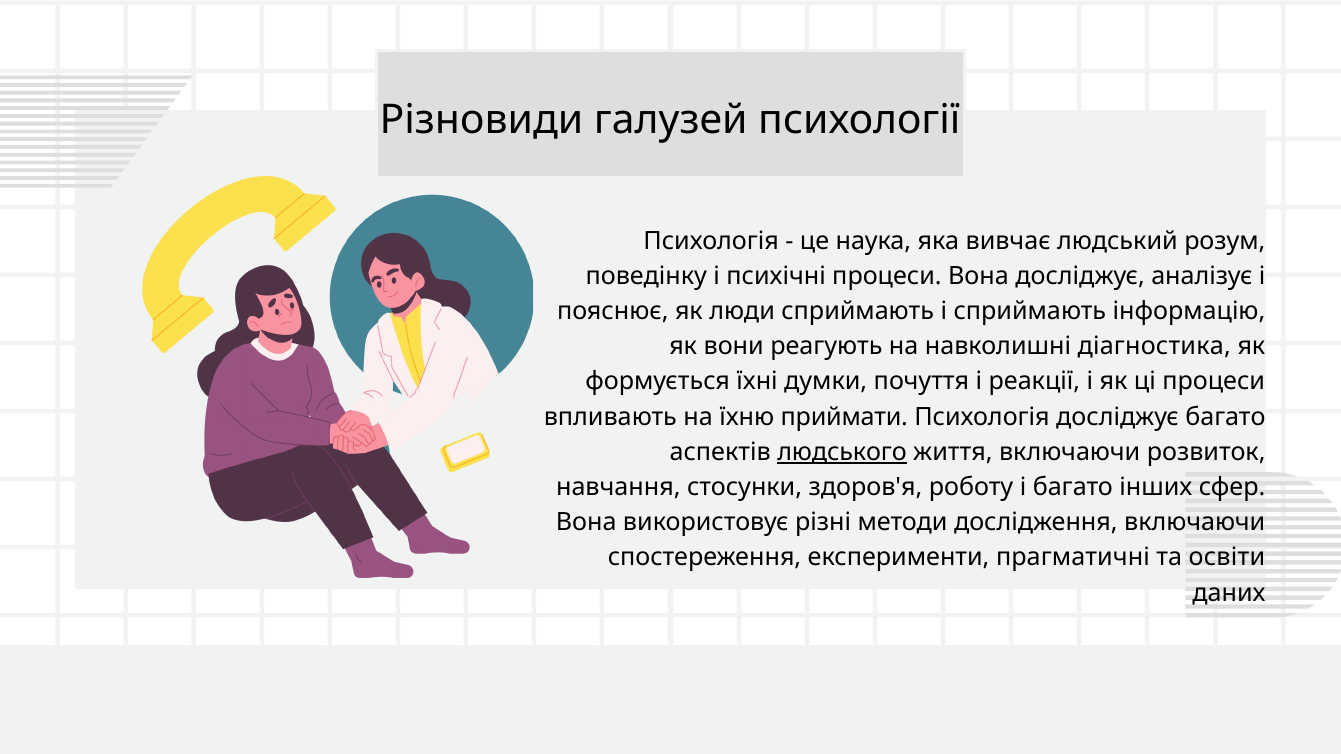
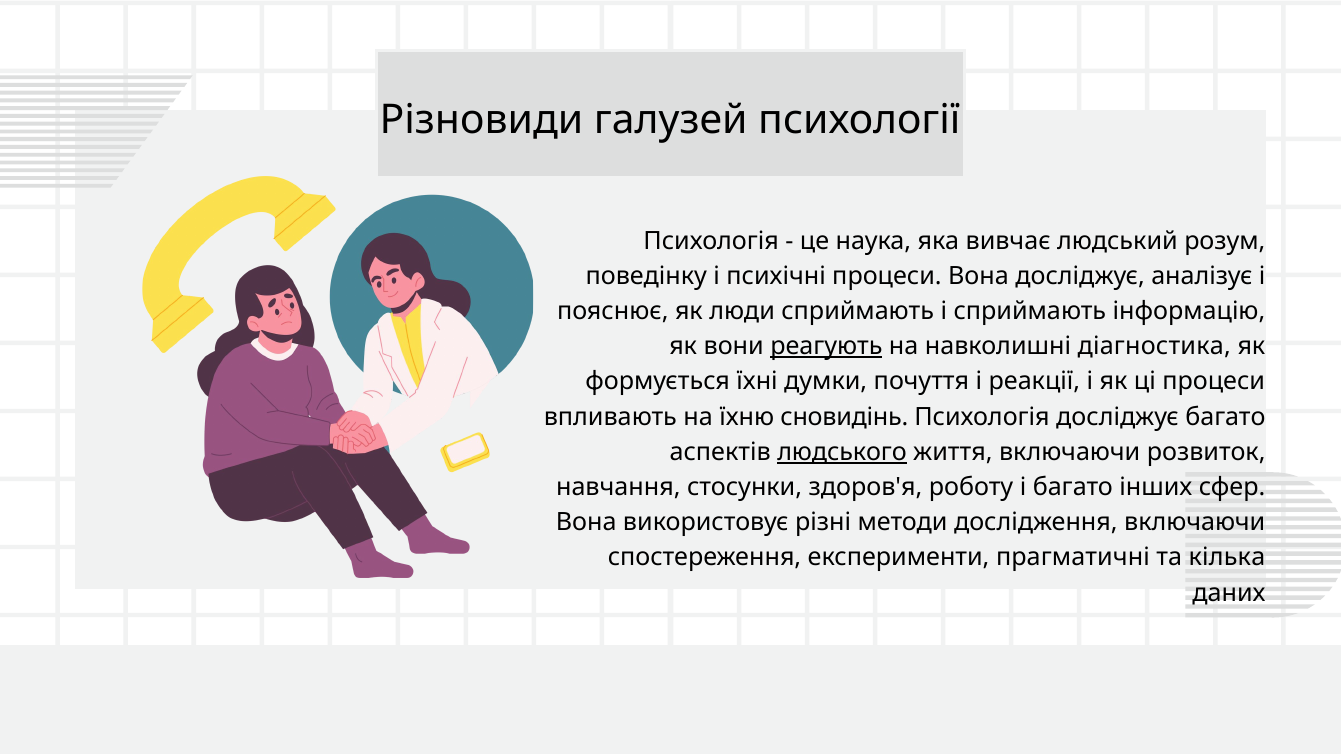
реагують underline: none -> present (826, 347)
приймати: приймати -> сновидінь (844, 417)
освіти: освіти -> кілька (1227, 558)
